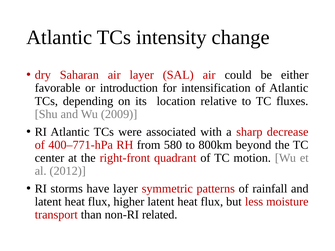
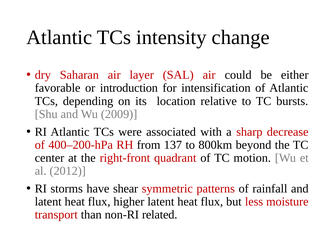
fluxes: fluxes -> bursts (292, 101)
400–771-hPa: 400–771-hPa -> 400–200-hPa (81, 145)
580: 580 -> 137 (173, 145)
have layer: layer -> shear (126, 189)
